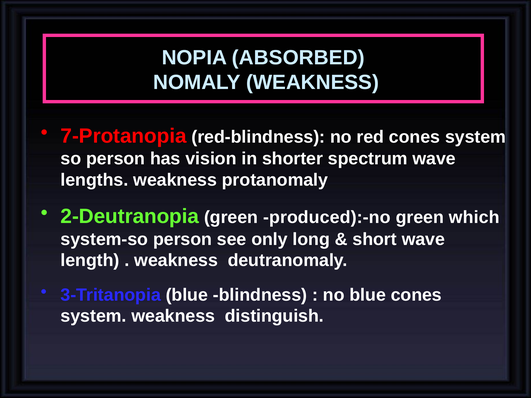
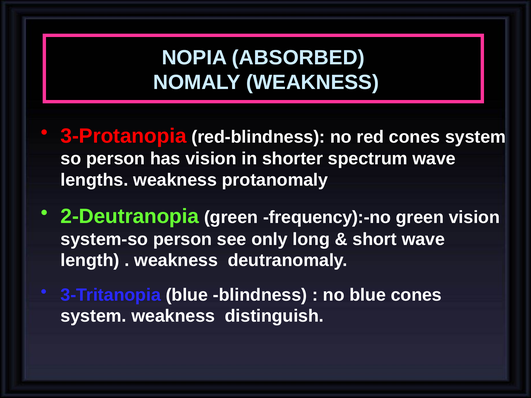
7-Protanopia: 7-Protanopia -> 3-Protanopia (124, 136)
produced):-no: produced):-no -> frequency):-no (327, 217)
green which: which -> vision (474, 217)
